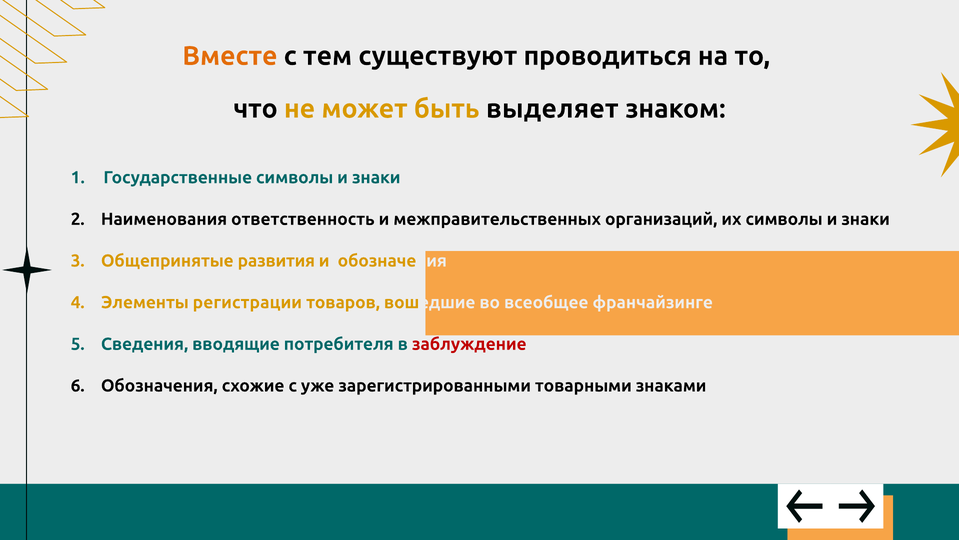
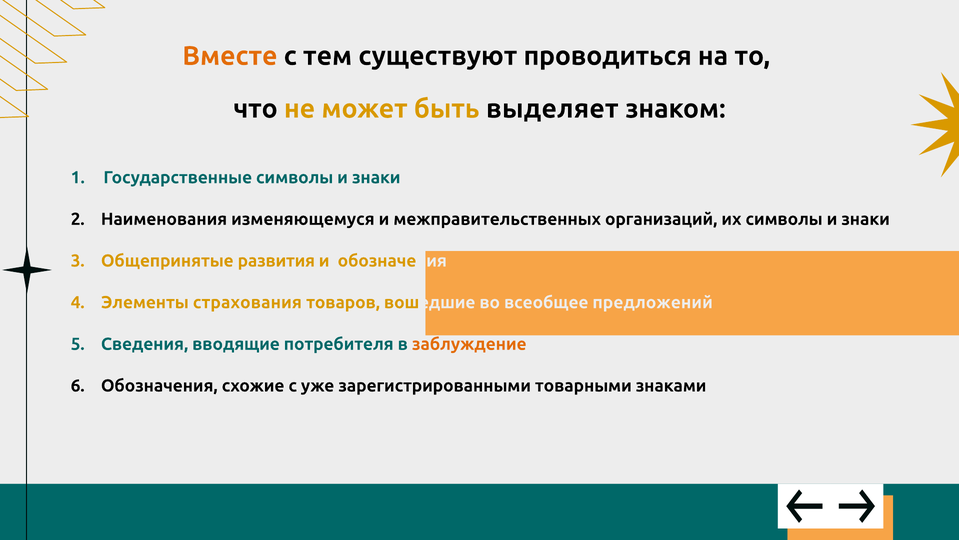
ответственность: ответственность -> изменяющемуся (303, 219)
регистрации: регистрации -> страхования (247, 302)
франчайзинге: франчайзинге -> предложений (653, 302)
заблуждение colour: red -> orange (469, 344)
